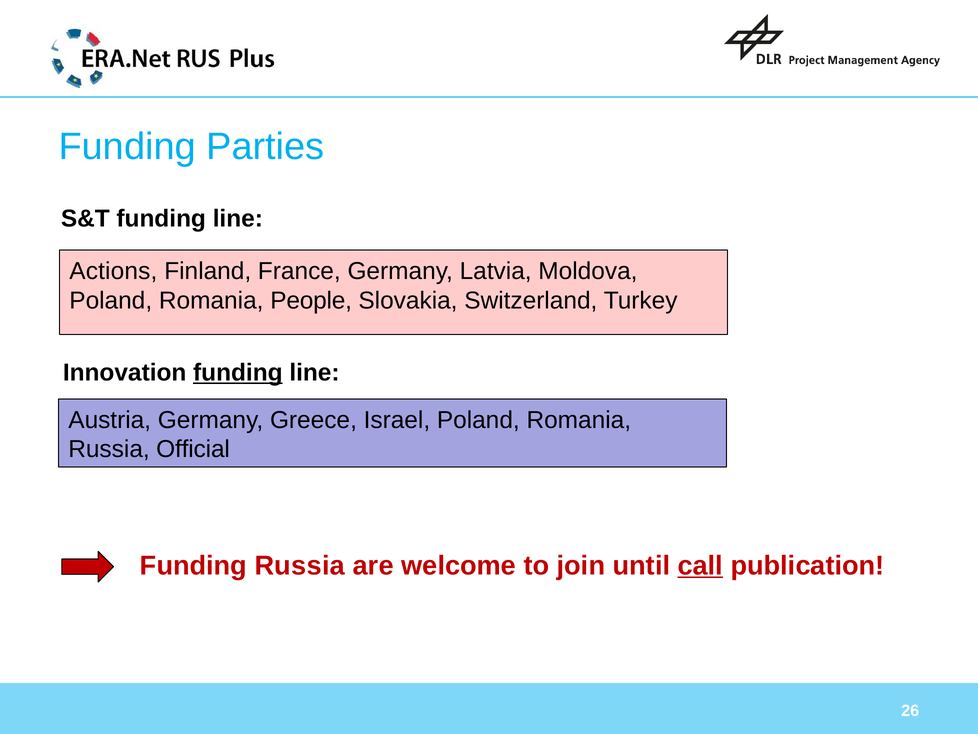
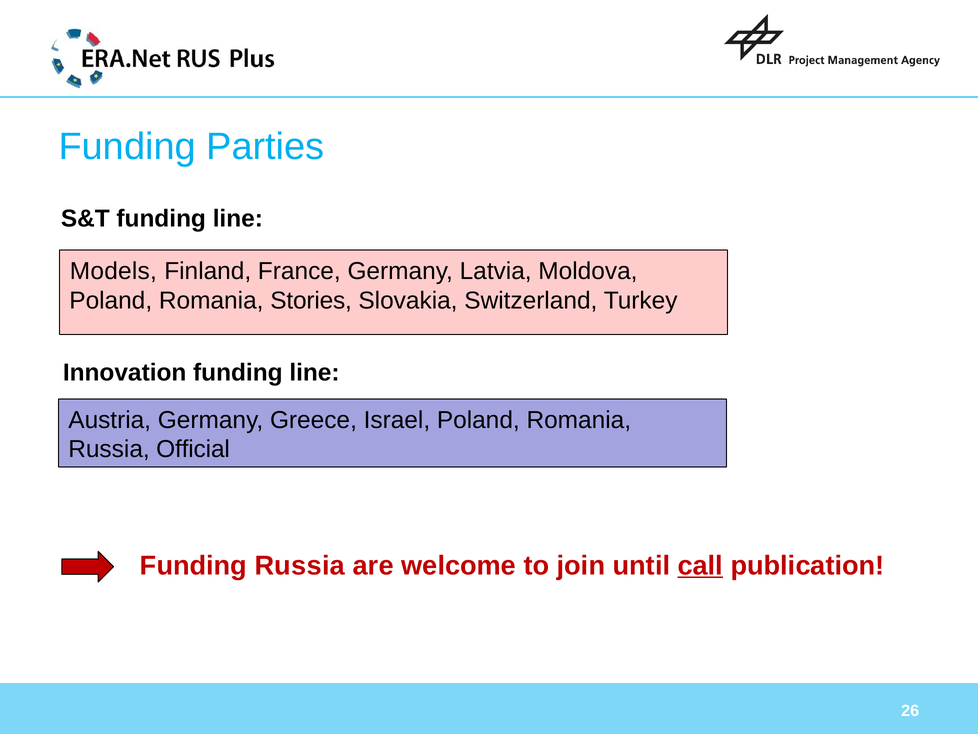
Actions: Actions -> Models (113, 271)
People: People -> Stories (311, 300)
funding underline: present -> none (238, 372)
